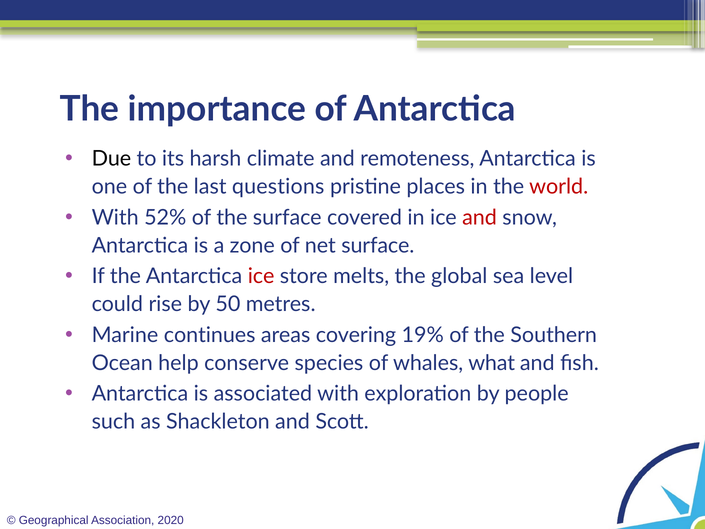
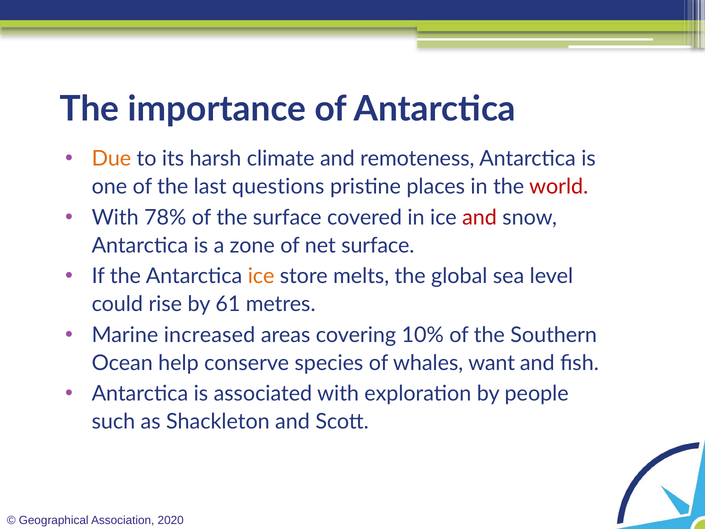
Due colour: black -> orange (111, 159)
52%: 52% -> 78% (165, 217)
ice colour: red -> orange (261, 276)
50: 50 -> 61 (228, 304)
continues: continues -> increased (210, 335)
19%: 19% -> 10% (423, 335)
what: what -> want (492, 363)
